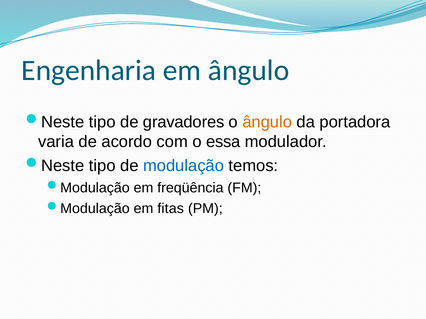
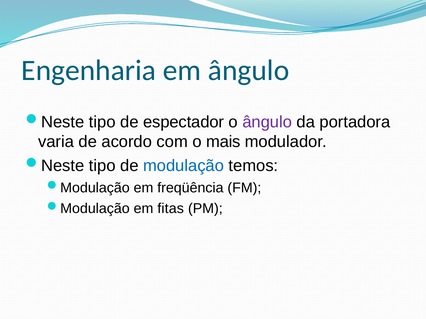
gravadores: gravadores -> espectador (184, 122)
ângulo colour: orange -> purple (267, 122)
essa: essa -> mais (223, 142)
